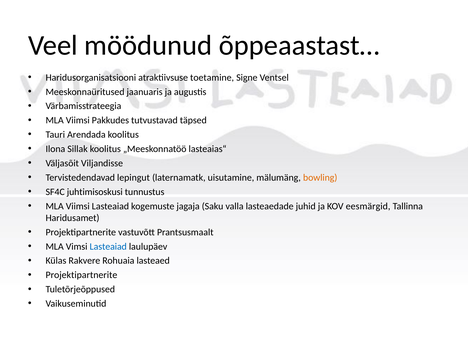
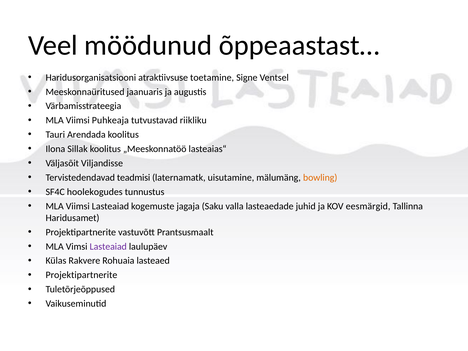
Pakkudes: Pakkudes -> Puhkeaja (110, 120)
täpsed: täpsed -> riikliku (193, 120)
lepingut: lepingut -> teadmisi (134, 178)
juhtimisoskusi: juhtimisoskusi -> hoolekogudes (95, 192)
Lasteaiad colour: blue -> purple (108, 246)
